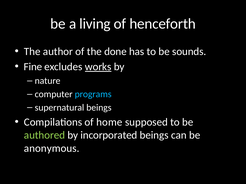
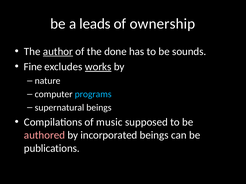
living: living -> leads (95, 24)
henceforth: henceforth -> ownership (162, 24)
author underline: none -> present (58, 52)
home: home -> music (109, 122)
authored colour: light green -> pink (45, 136)
anonymous: anonymous -> publications (52, 149)
